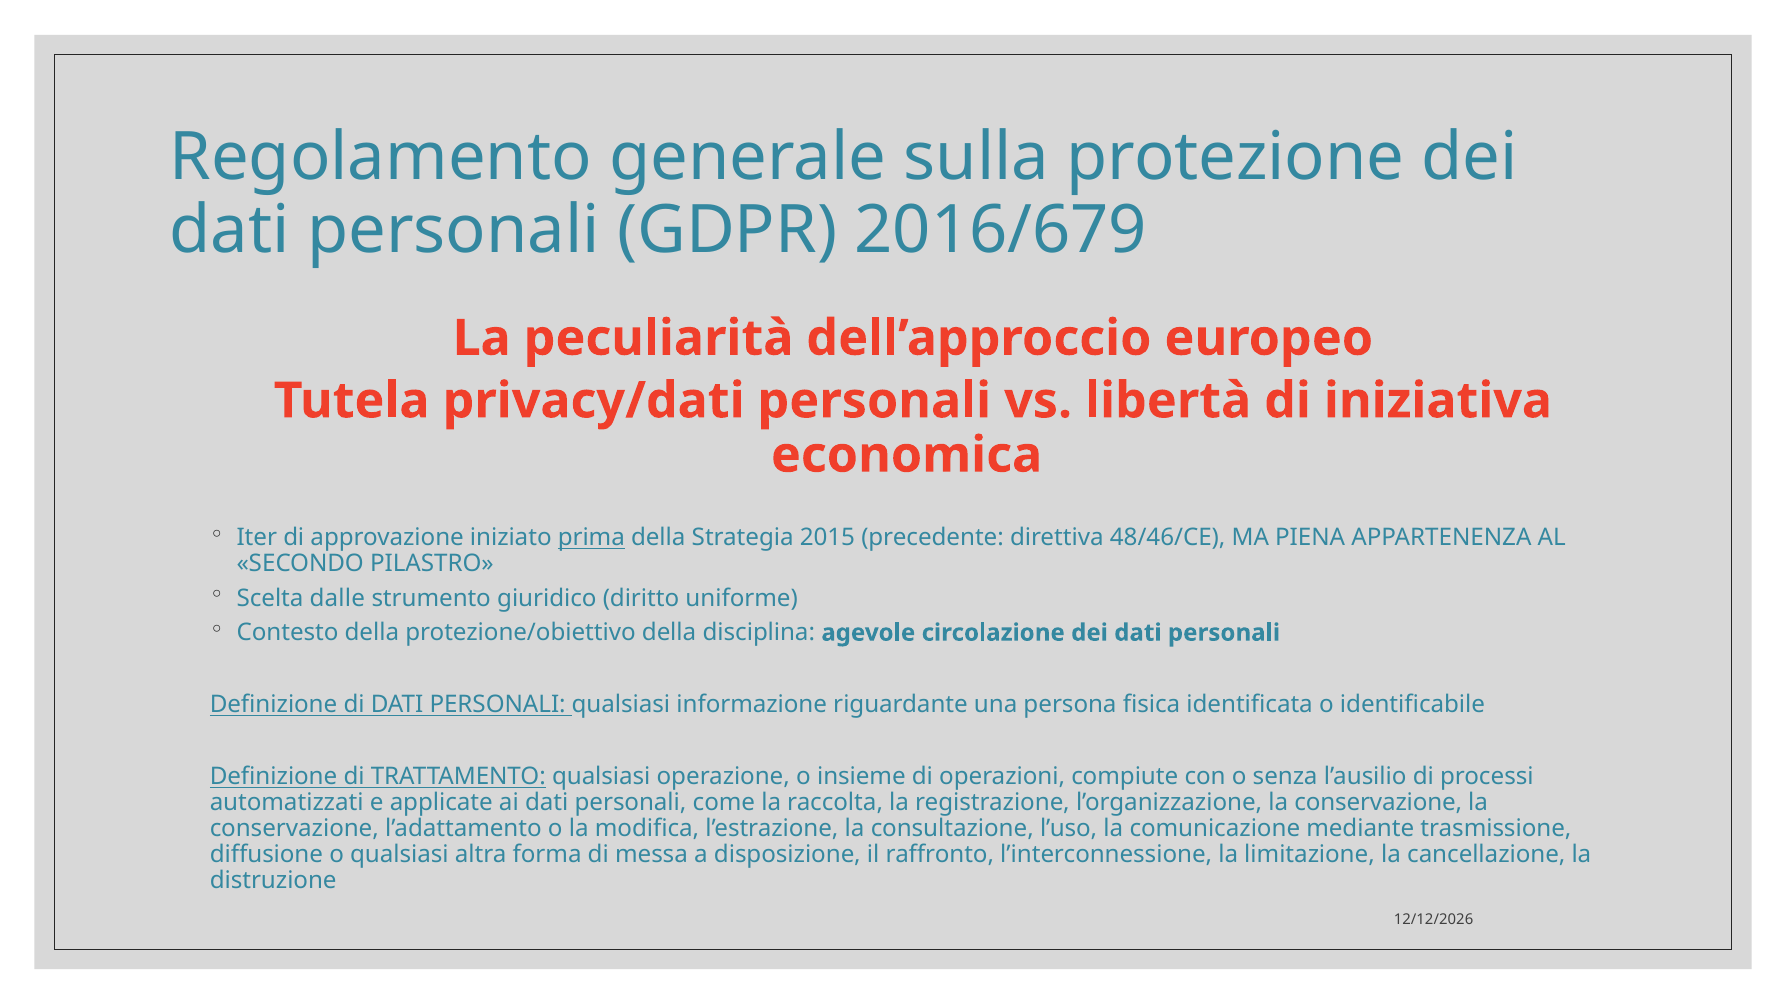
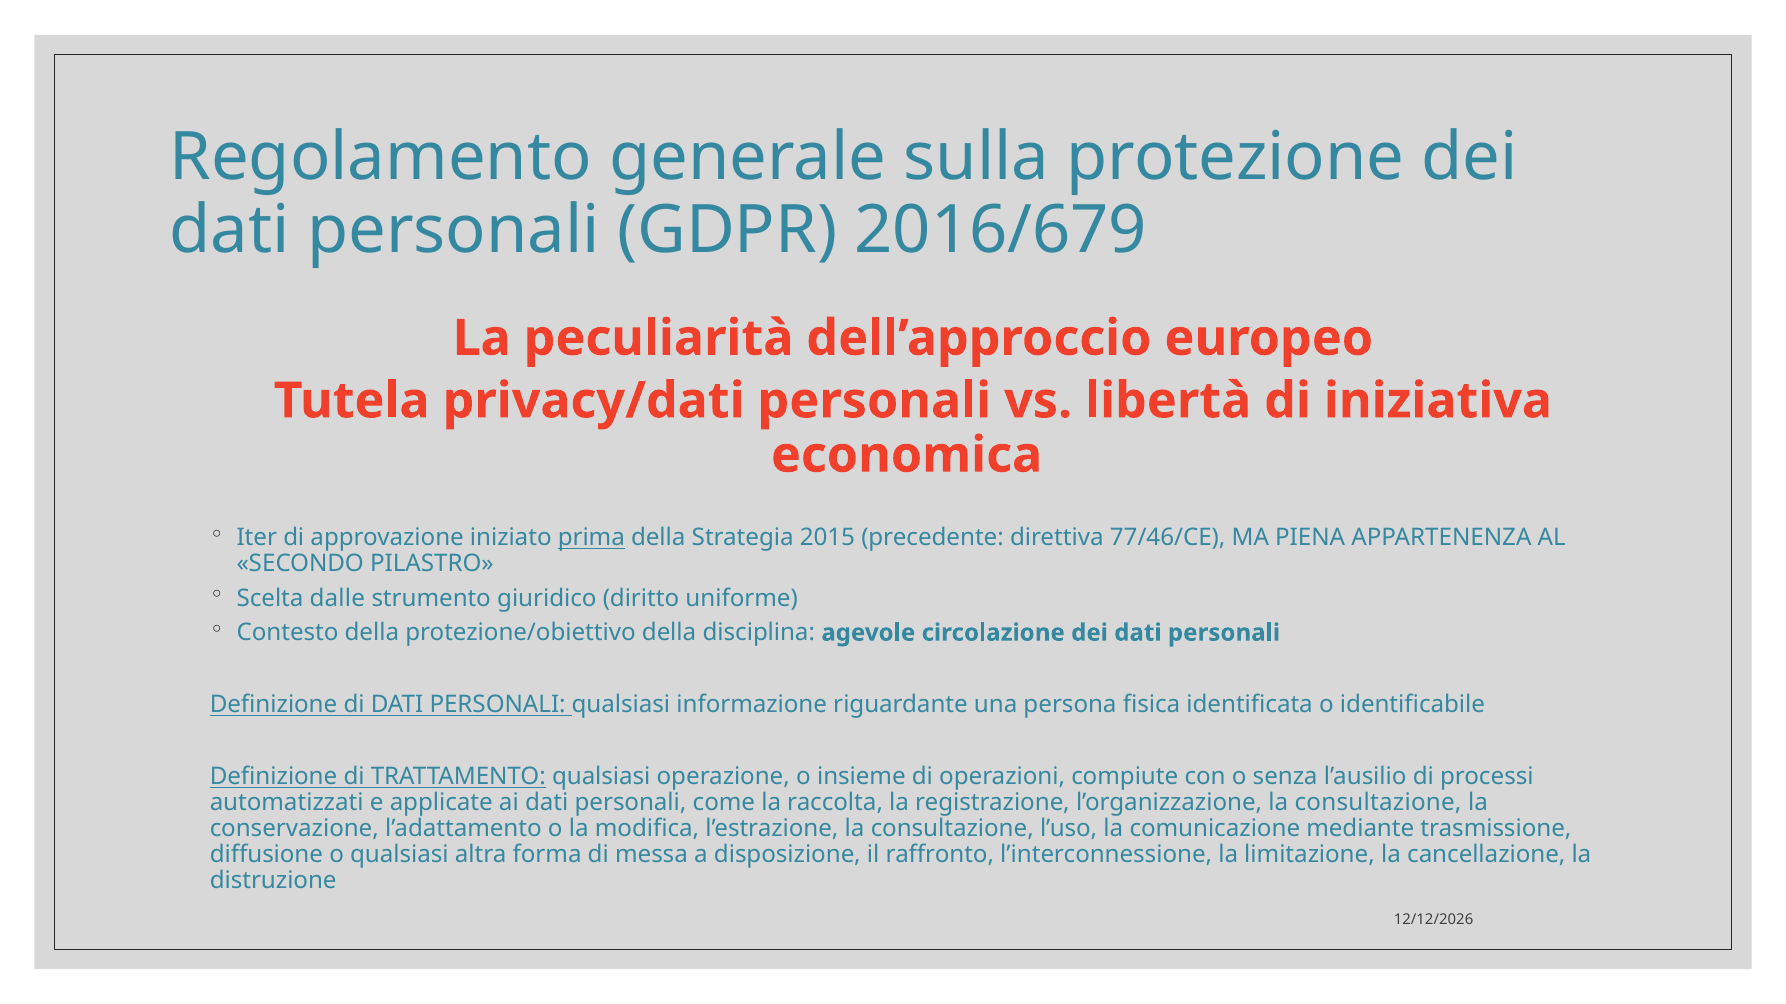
48/46/CE: 48/46/CE -> 77/46/CE (1168, 538)
l’organizzazione la conservazione: conservazione -> consultazione (1378, 803)
